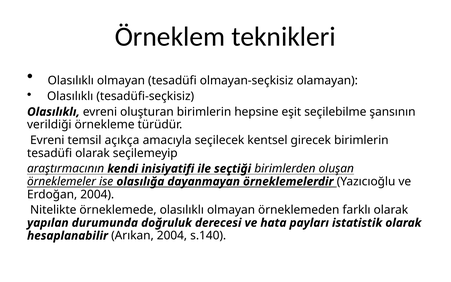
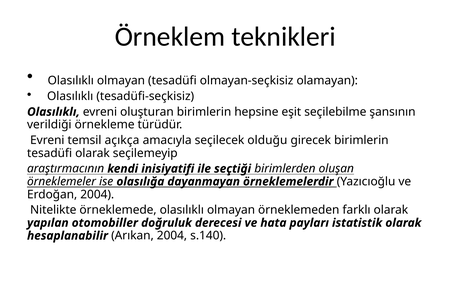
kentsel: kentsel -> olduğu (267, 140)
durumunda: durumunda -> otomobiller (105, 223)
